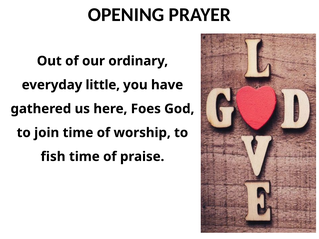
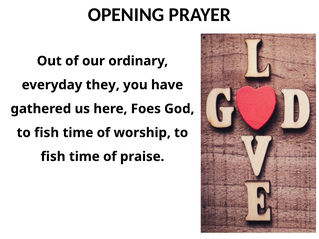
little: little -> they (103, 85)
join: join -> fish (47, 133)
